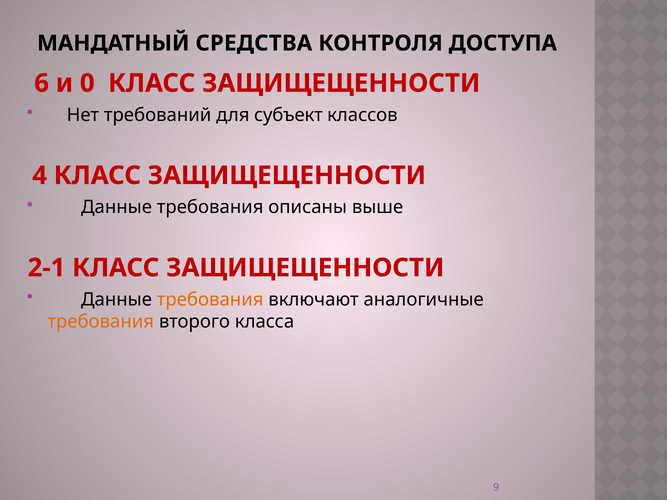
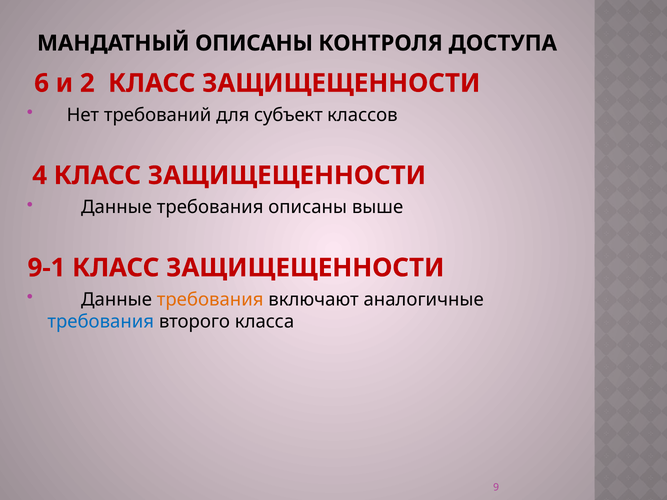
МАНДАТНЫЙ СРЕДСТВА: СРЕДСТВА -> ОПИСАНЫ (254, 43)
0: 0 -> 2 (87, 83)
2-1: 2-1 -> 9-1 (46, 268)
требования colour: orange -> blue (101, 322)
